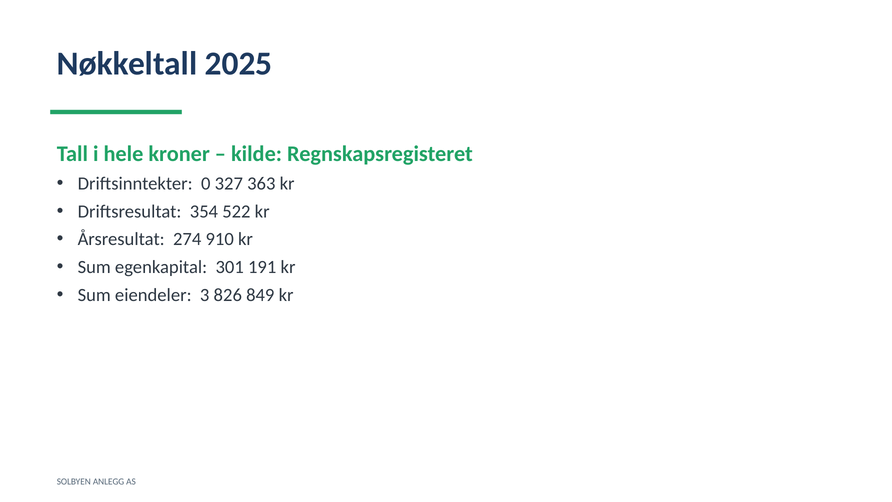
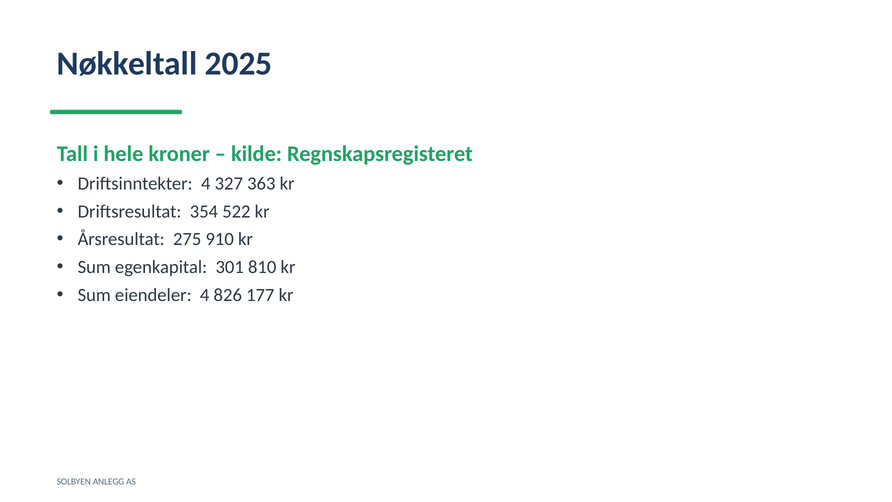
Driftsinntekter 0: 0 -> 4 (206, 183)
274: 274 -> 275 (187, 239)
191: 191 -> 810 (262, 267)
eiendeler 3: 3 -> 4 (205, 295)
849: 849 -> 177 (260, 295)
